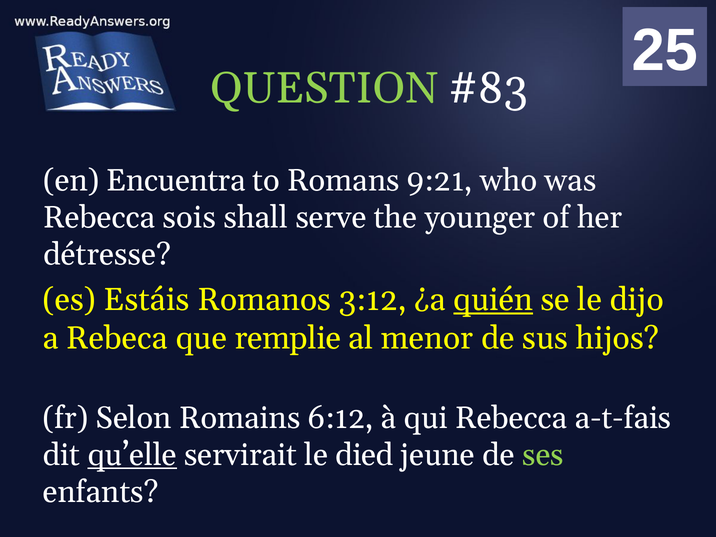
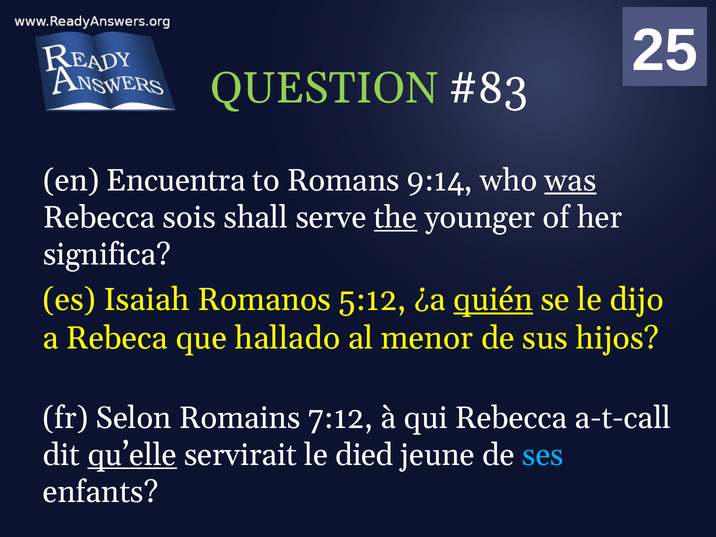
9:21: 9:21 -> 9:14 (440, 180)
was underline: none -> present (571, 180)
the underline: none -> present (396, 217)
détresse: détresse -> significa (107, 254)
Estáis: Estáis -> Isaiah (147, 300)
3:12: 3:12 -> 5:12 (373, 300)
remplie: remplie -> hallado (287, 338)
6:12: 6:12 -> 7:12 (341, 418)
a-t-fais: a-t-fais -> a-t-call (623, 418)
ses colour: light green -> light blue (543, 455)
